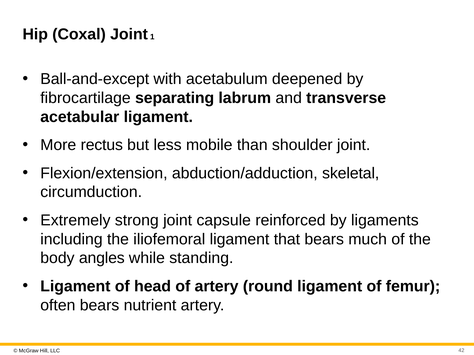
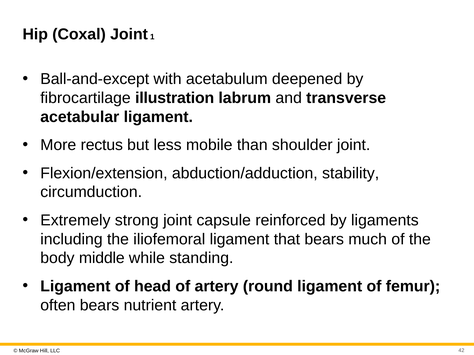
separating: separating -> illustration (175, 98)
skeletal: skeletal -> stability (351, 173)
angles: angles -> middle (102, 258)
